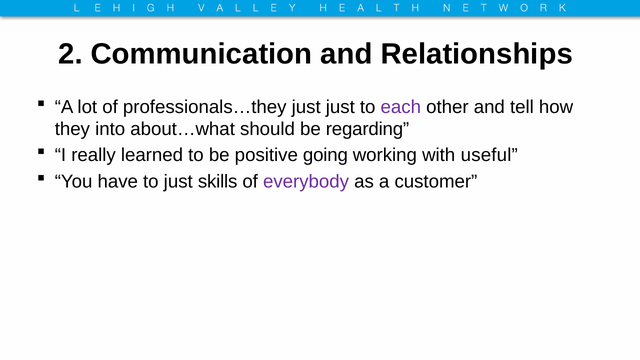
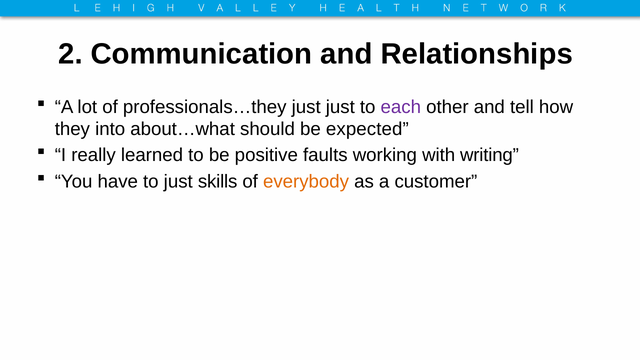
regarding: regarding -> expected (367, 129)
going: going -> faults (325, 155)
useful: useful -> writing (489, 155)
everybody colour: purple -> orange (306, 181)
